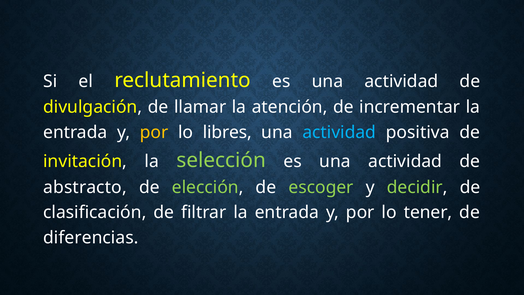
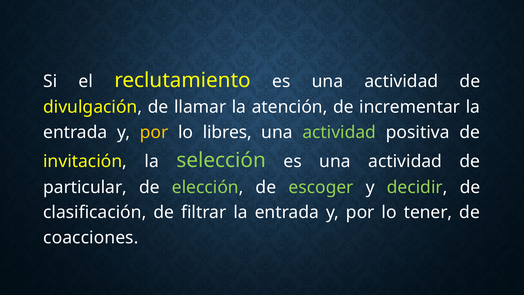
actividad colour: light blue -> light green (339, 132)
abstracto: abstracto -> particular (85, 187)
diferencias: diferencias -> coacciones (91, 237)
